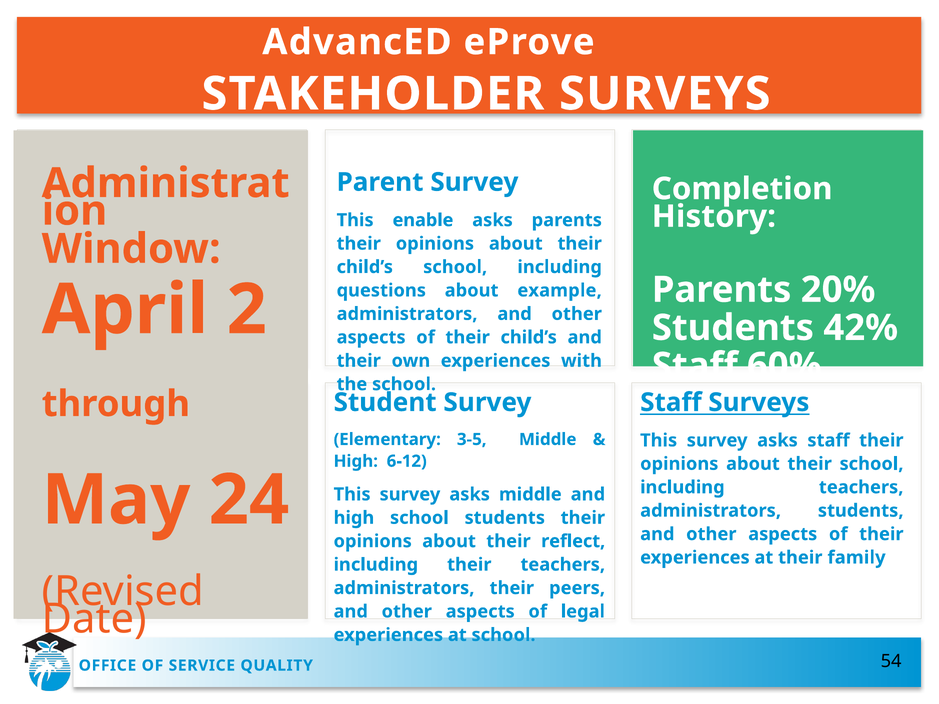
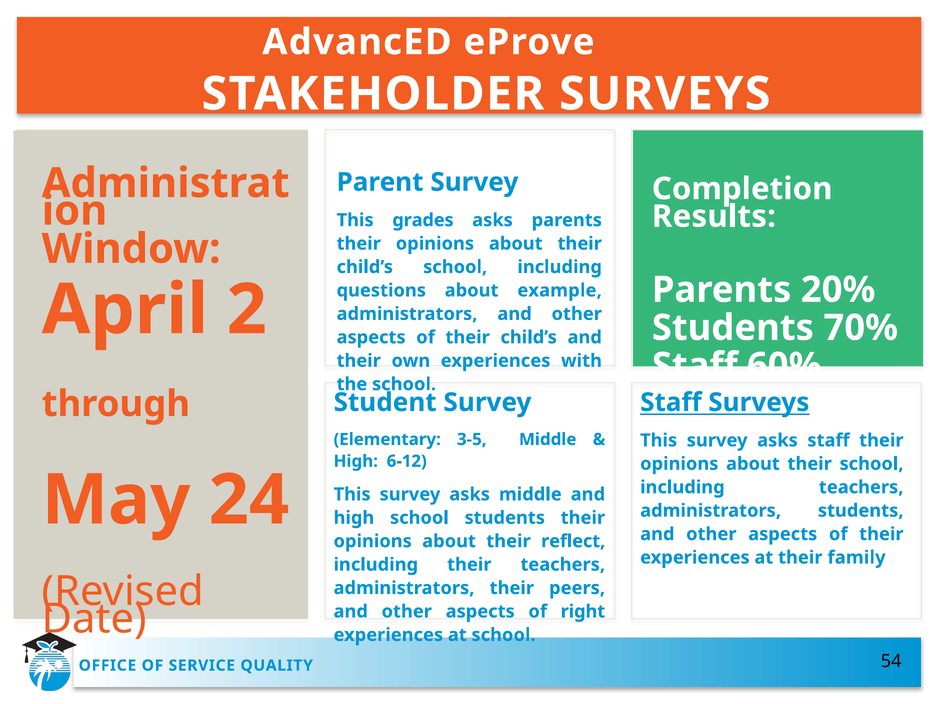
History: History -> Results (714, 217)
enable: enable -> grades (423, 220)
42%: 42% -> 70% (861, 328)
legal: legal -> right (583, 612)
